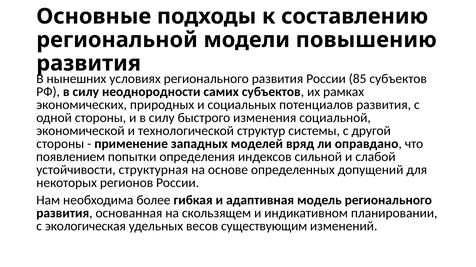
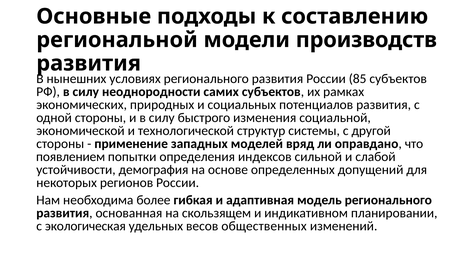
повышению: повышению -> производств (366, 40)
структурная: структурная -> демография (154, 170)
существующим: существующим -> общественных (264, 227)
